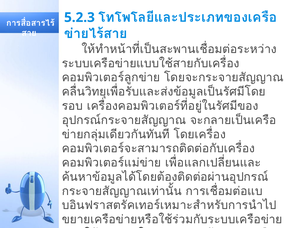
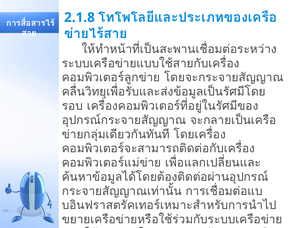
5.2.3: 5.2.3 -> 2.1.8 (79, 17)
